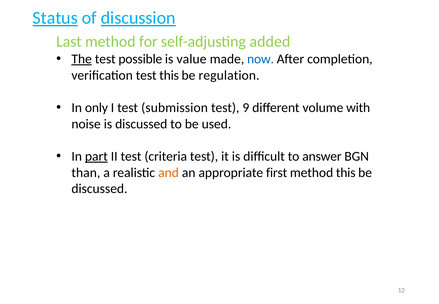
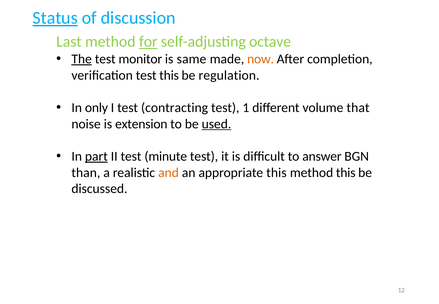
discussion underline: present -> none (138, 18)
for underline: none -> present (148, 42)
added: added -> octave (270, 42)
possible: possible -> monitor (140, 59)
value: value -> same (192, 59)
now colour: blue -> orange (261, 59)
submission: submission -> contracting (175, 108)
9: 9 -> 1 (246, 108)
with: with -> that (358, 108)
is discussed: discussed -> extension (141, 124)
used underline: none -> present (216, 124)
criteria: criteria -> minute (166, 156)
appropriate first: first -> this (276, 173)
